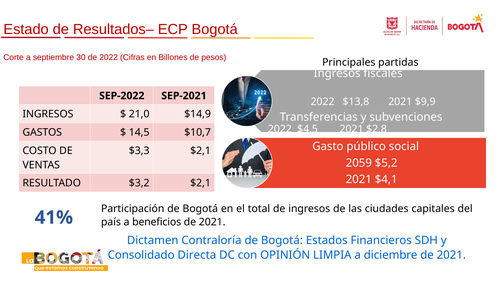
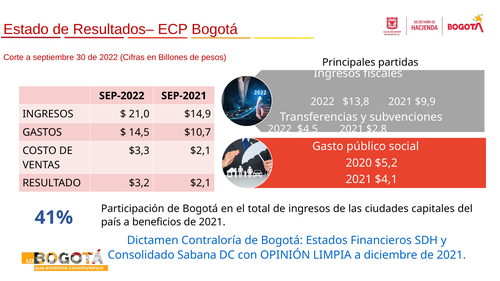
2059: 2059 -> 2020 (359, 163)
Directa: Directa -> Sabana (197, 255)
